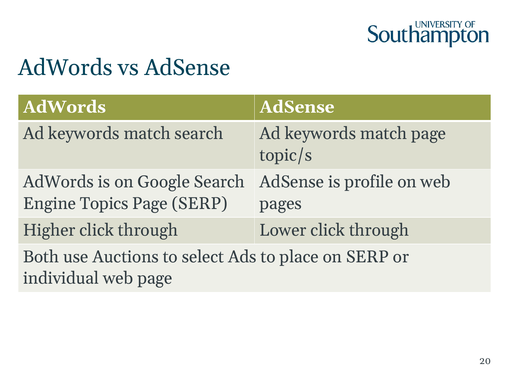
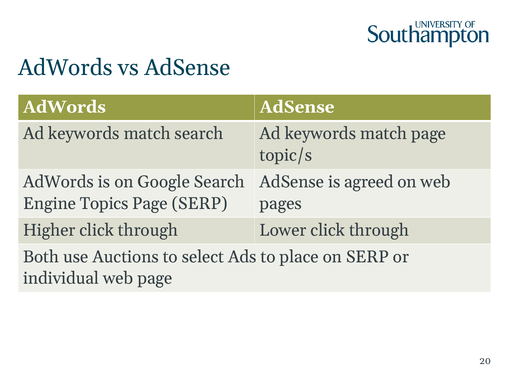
profile: profile -> agreed (369, 182)
